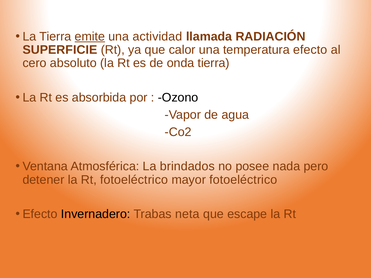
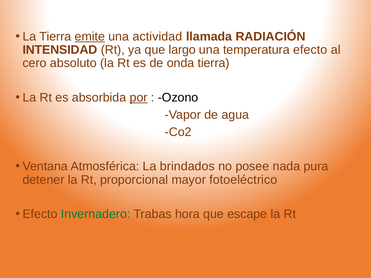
SUPERFICIE: SUPERFICIE -> INTENSIDAD (60, 50)
calor: calor -> largo (182, 50)
por underline: none -> present (139, 98)
pero: pero -> pura (316, 167)
Rt fotoeléctrico: fotoeléctrico -> proporcional (134, 180)
Invernadero colour: black -> green (96, 214)
neta: neta -> hora (187, 214)
